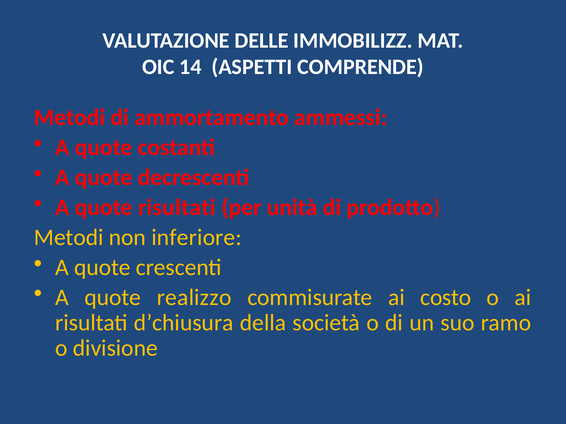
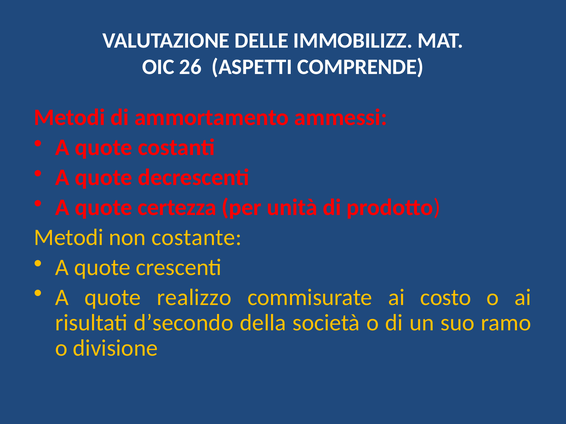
14: 14 -> 26 (190, 67)
quote risultati: risultati -> certezza (177, 208)
inferiore: inferiore -> costante (197, 238)
d’chiusura: d’chiusura -> d’secondo (184, 323)
